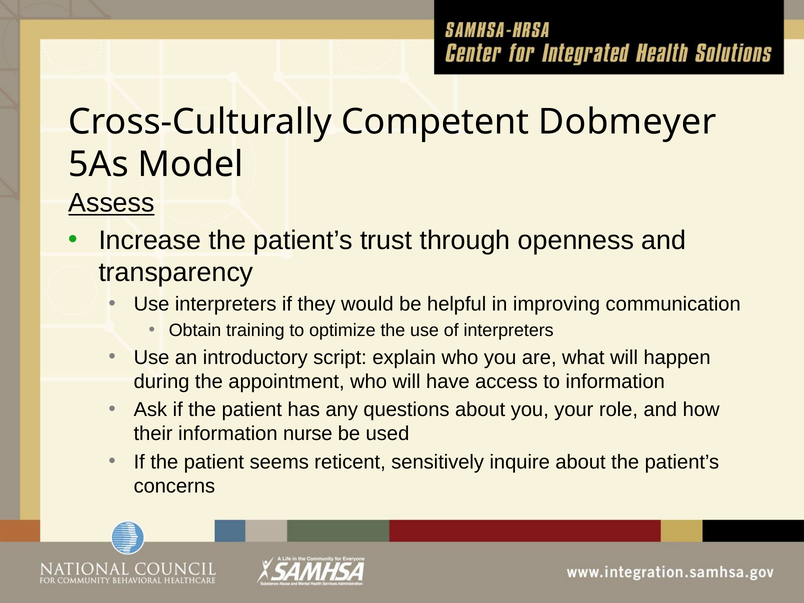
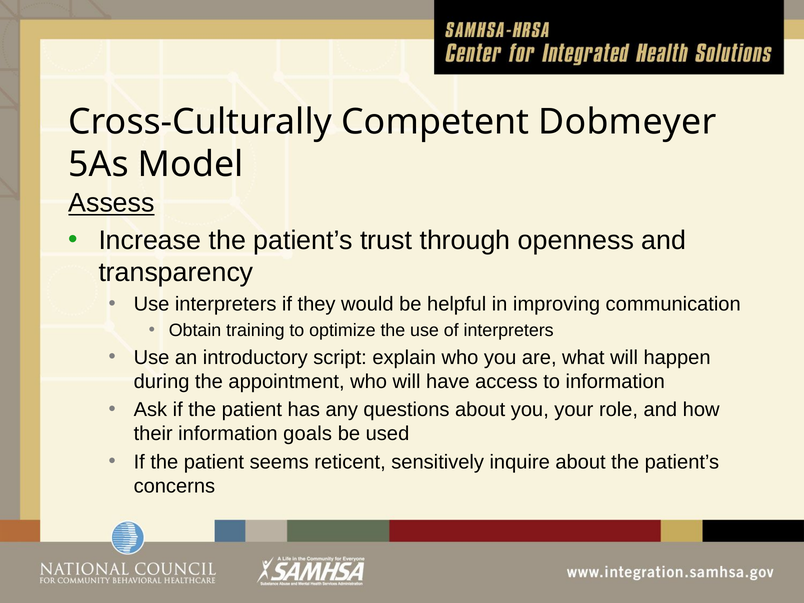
nurse: nurse -> goals (308, 434)
